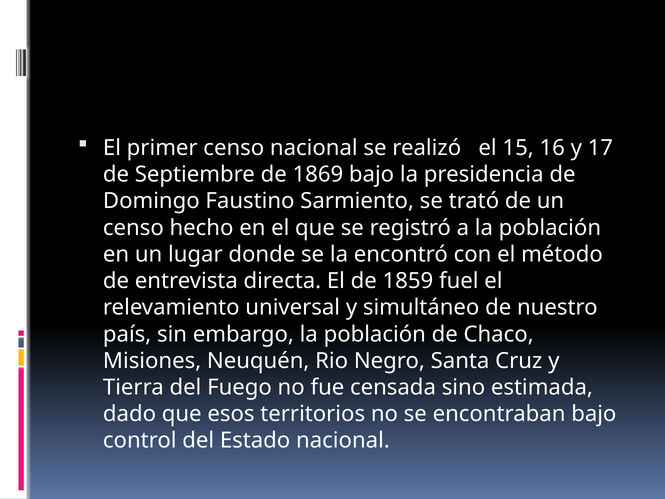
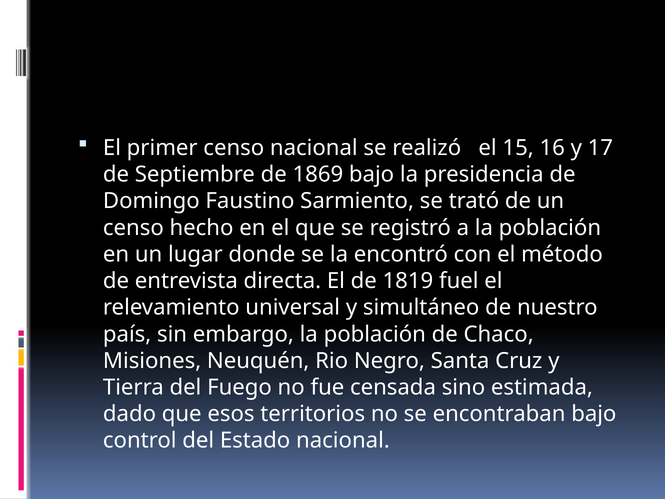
1859: 1859 -> 1819 (408, 281)
